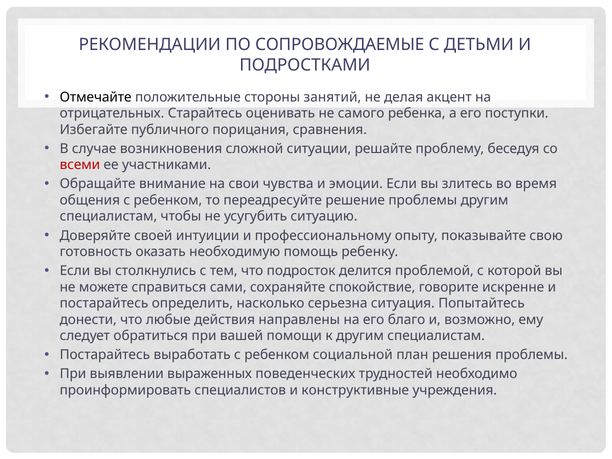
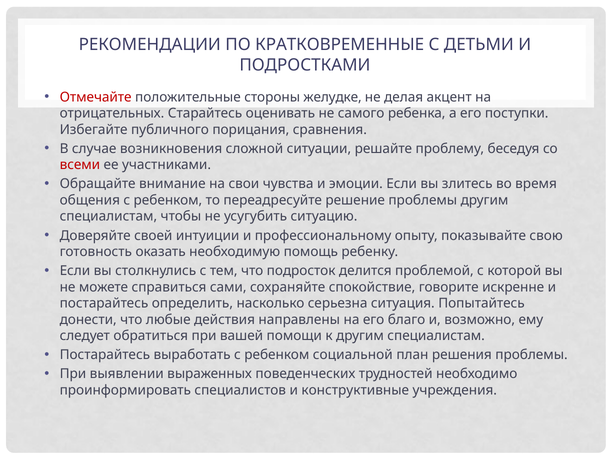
СОПРОВОЖДАЕМЫЕ: СОПРОВОЖДАЕМЫЕ -> КРАТКОВРЕМЕННЫЕ (340, 45)
Отмечайте colour: black -> red (96, 97)
занятий: занятий -> желудке (333, 97)
